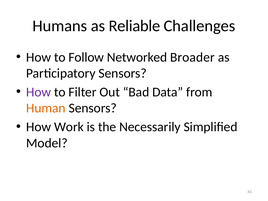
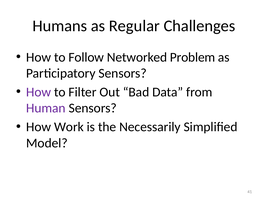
Reliable: Reliable -> Regular (134, 26)
Broader: Broader -> Problem (193, 57)
Human colour: orange -> purple (46, 108)
